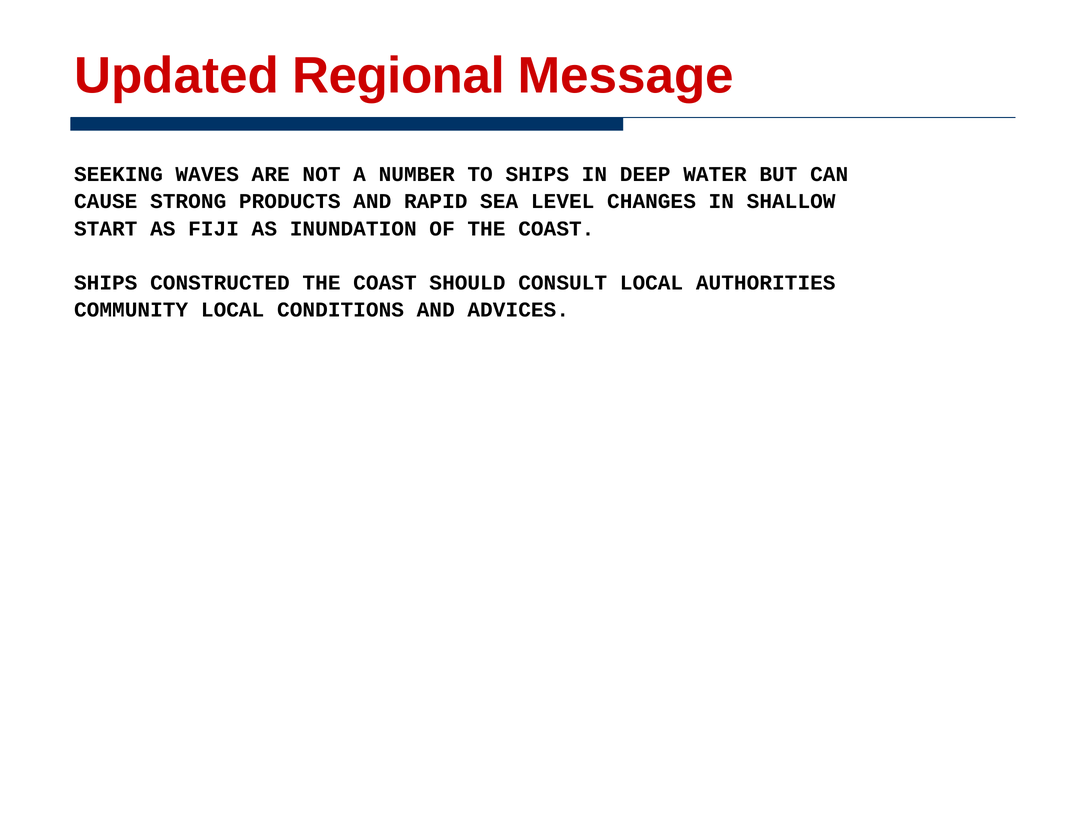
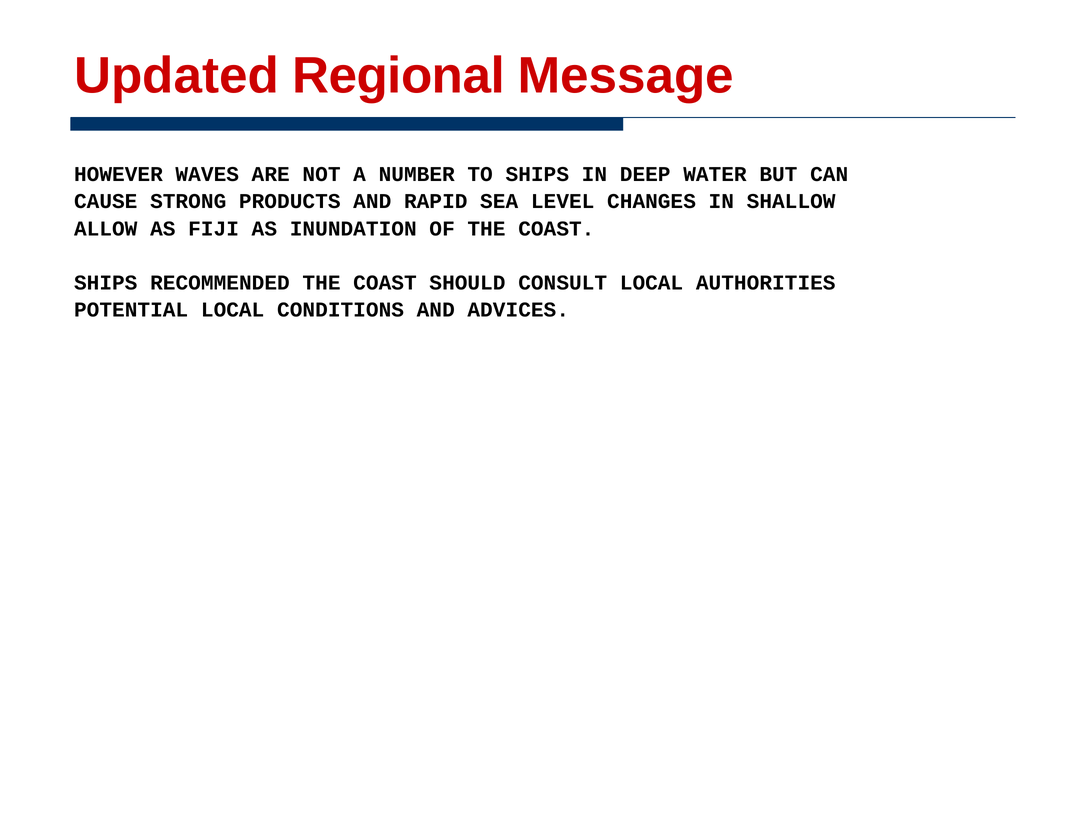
SEEKING: SEEKING -> HOWEVER (118, 174)
START: START -> ALLOW (106, 228)
CONSTRUCTED: CONSTRUCTED -> RECOMMENDED (220, 283)
COMMUNITY: COMMUNITY -> POTENTIAL (131, 310)
